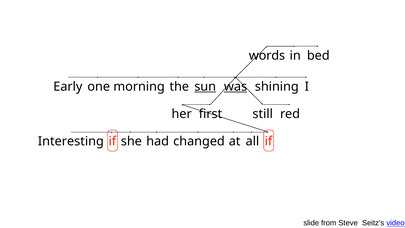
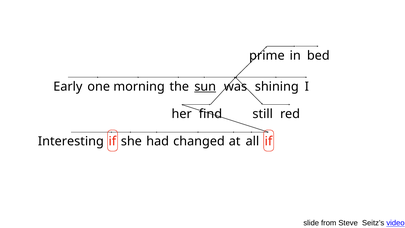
words: words -> prime (267, 56)
was underline: present -> none (236, 87)
first: first -> find (210, 114)
